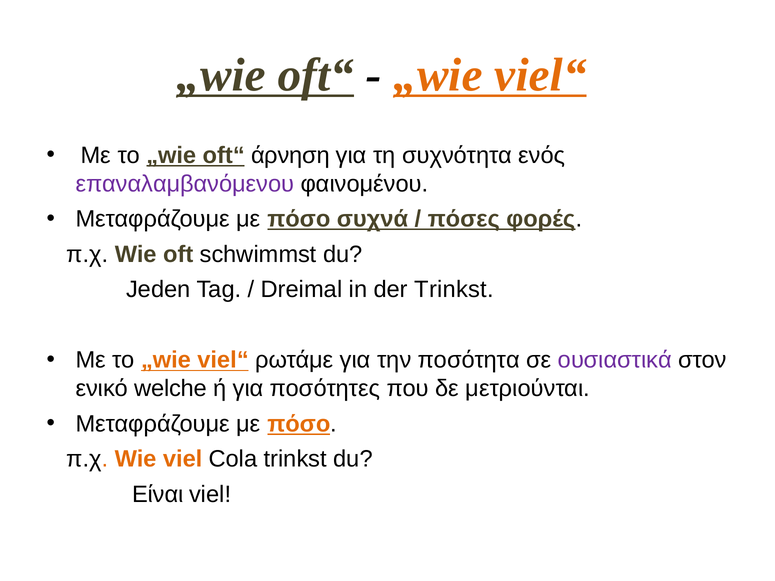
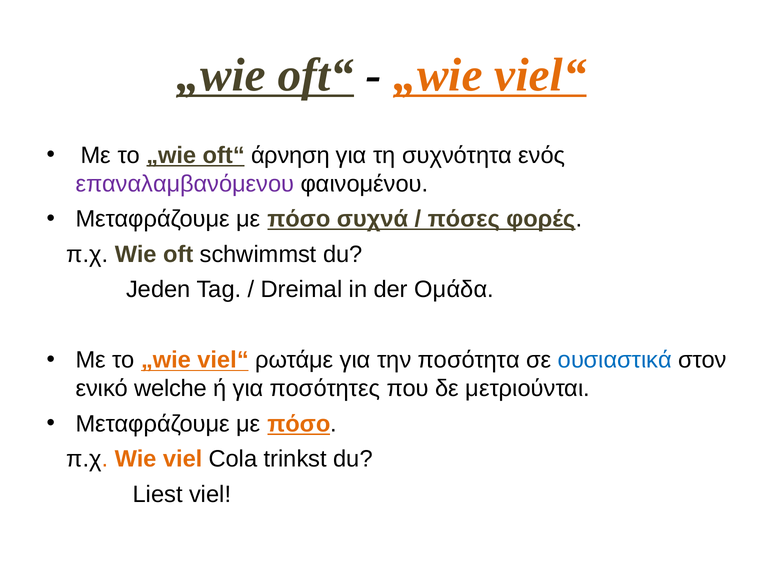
der Trinkst: Trinkst -> Ομάδα (454, 290)
ουσιαστικά colour: purple -> blue (615, 360)
Είναι: Είναι -> Liest (158, 495)
